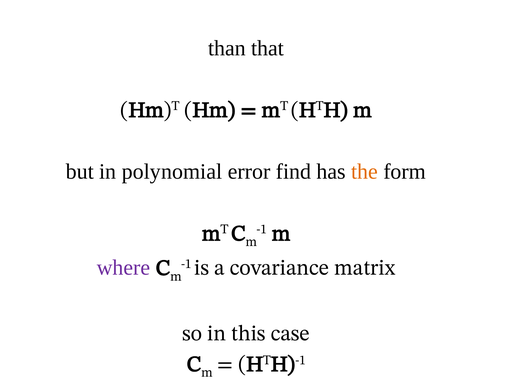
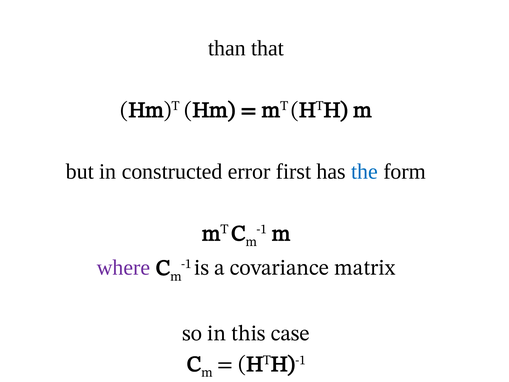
polynomial: polynomial -> constructed (172, 171)
find: find -> first (294, 171)
the colour: orange -> blue (365, 171)
